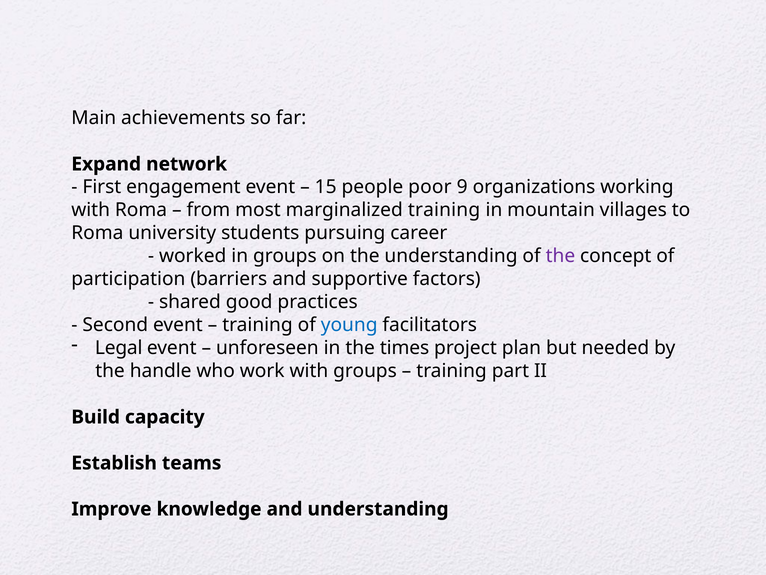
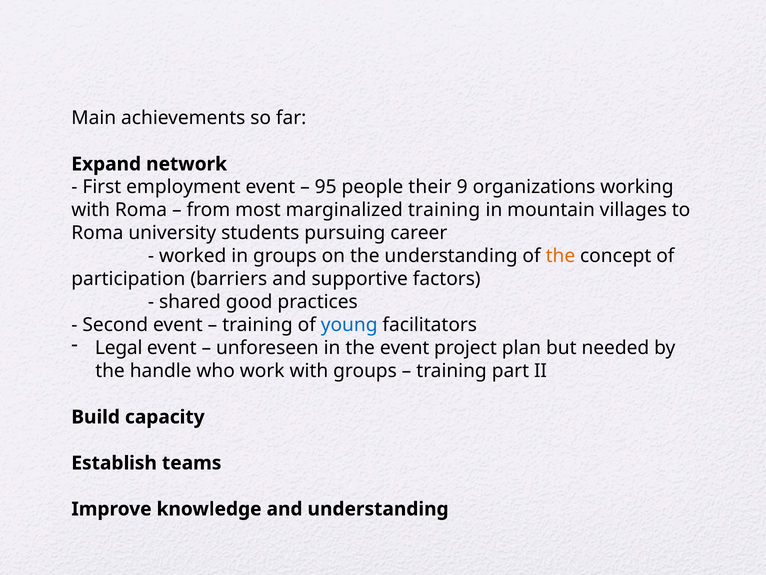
engagement: engagement -> employment (183, 187)
15: 15 -> 95 (326, 187)
poor: poor -> their (430, 187)
the colour: purple -> orange (560, 256)
the times: times -> event (405, 348)
